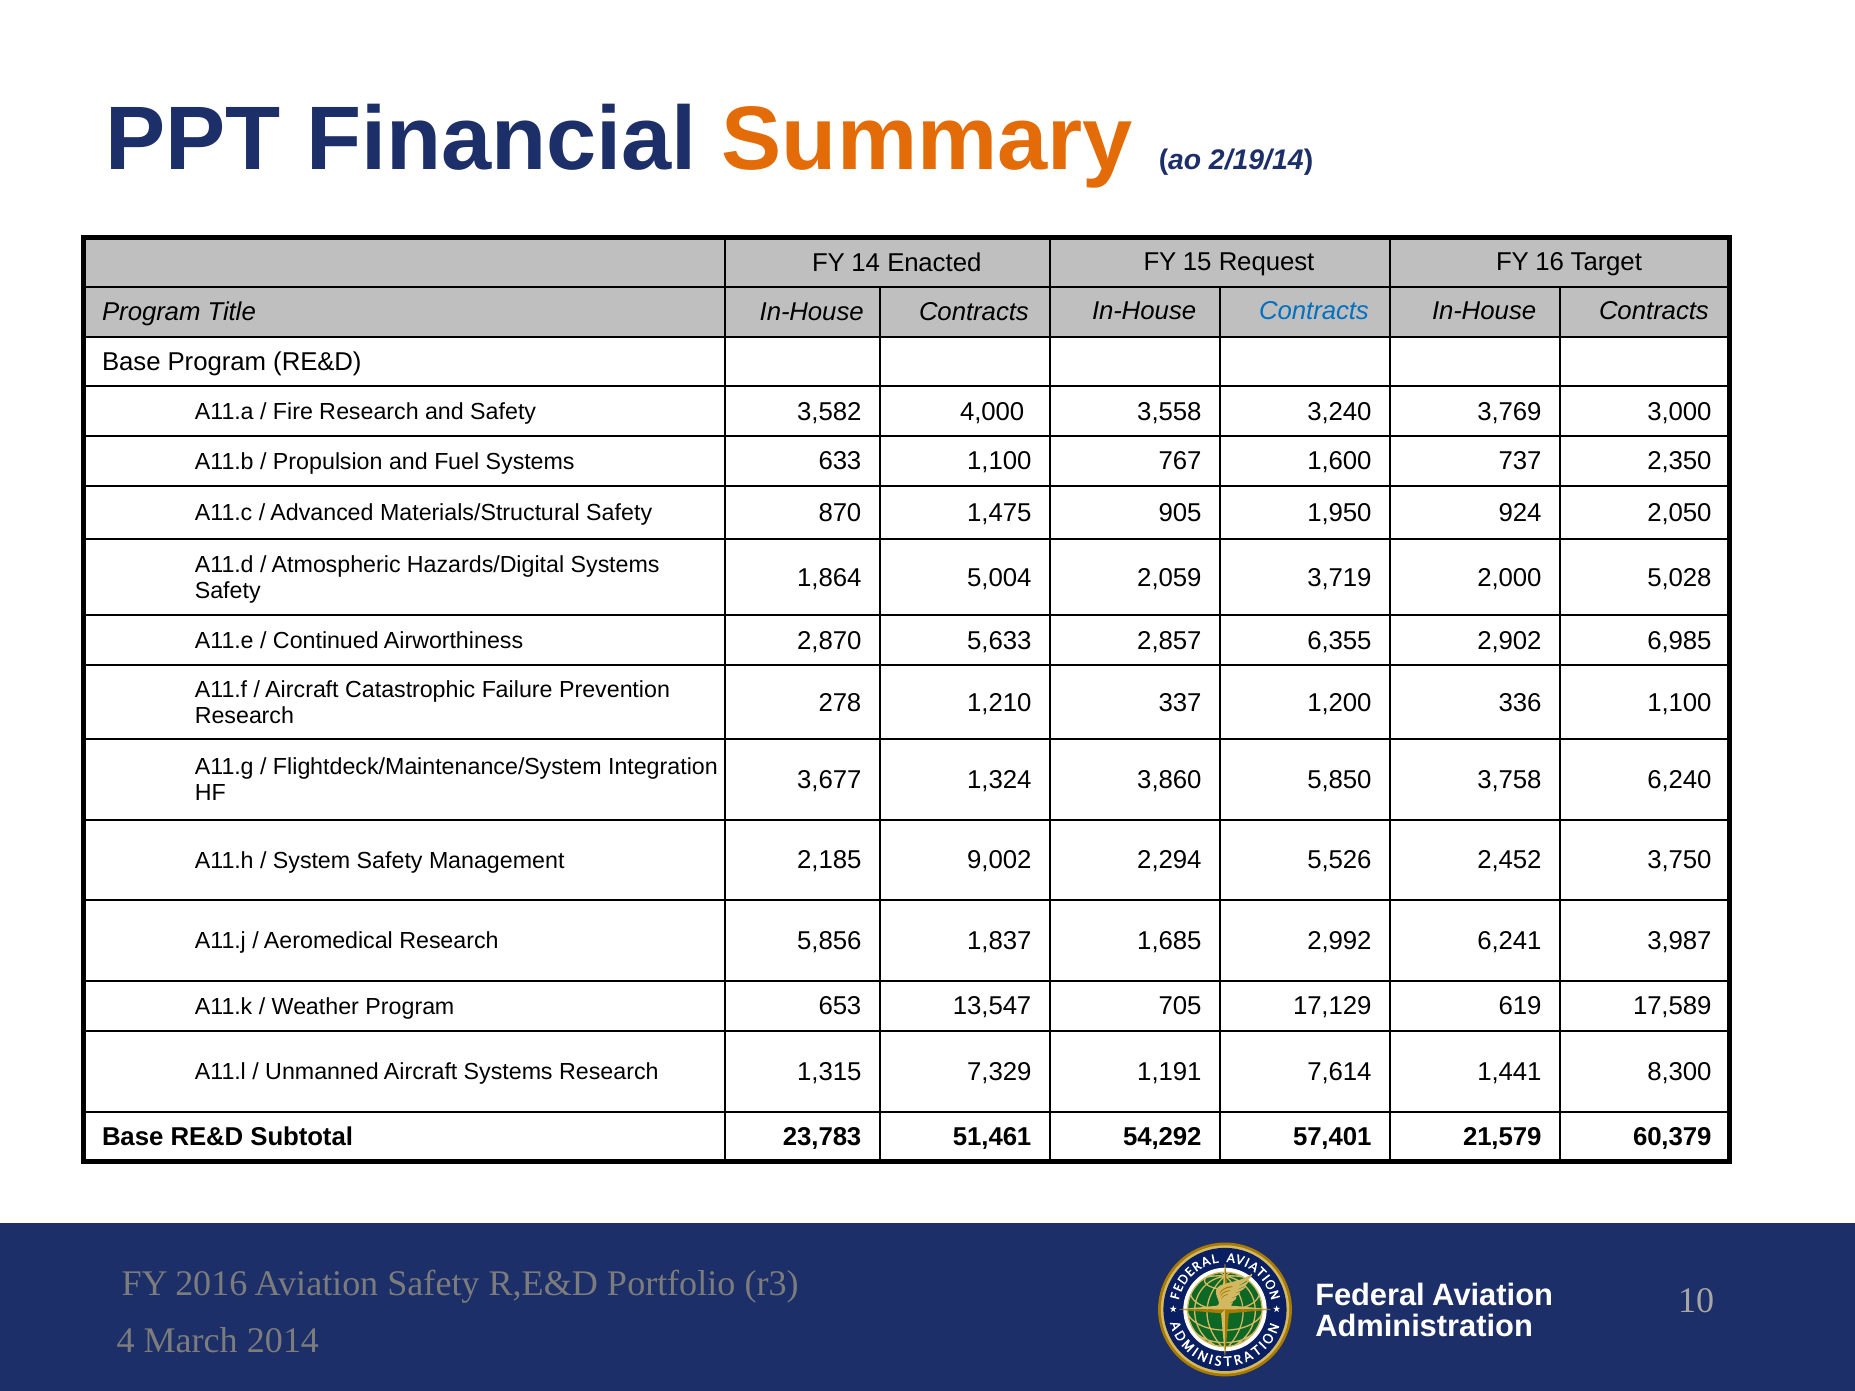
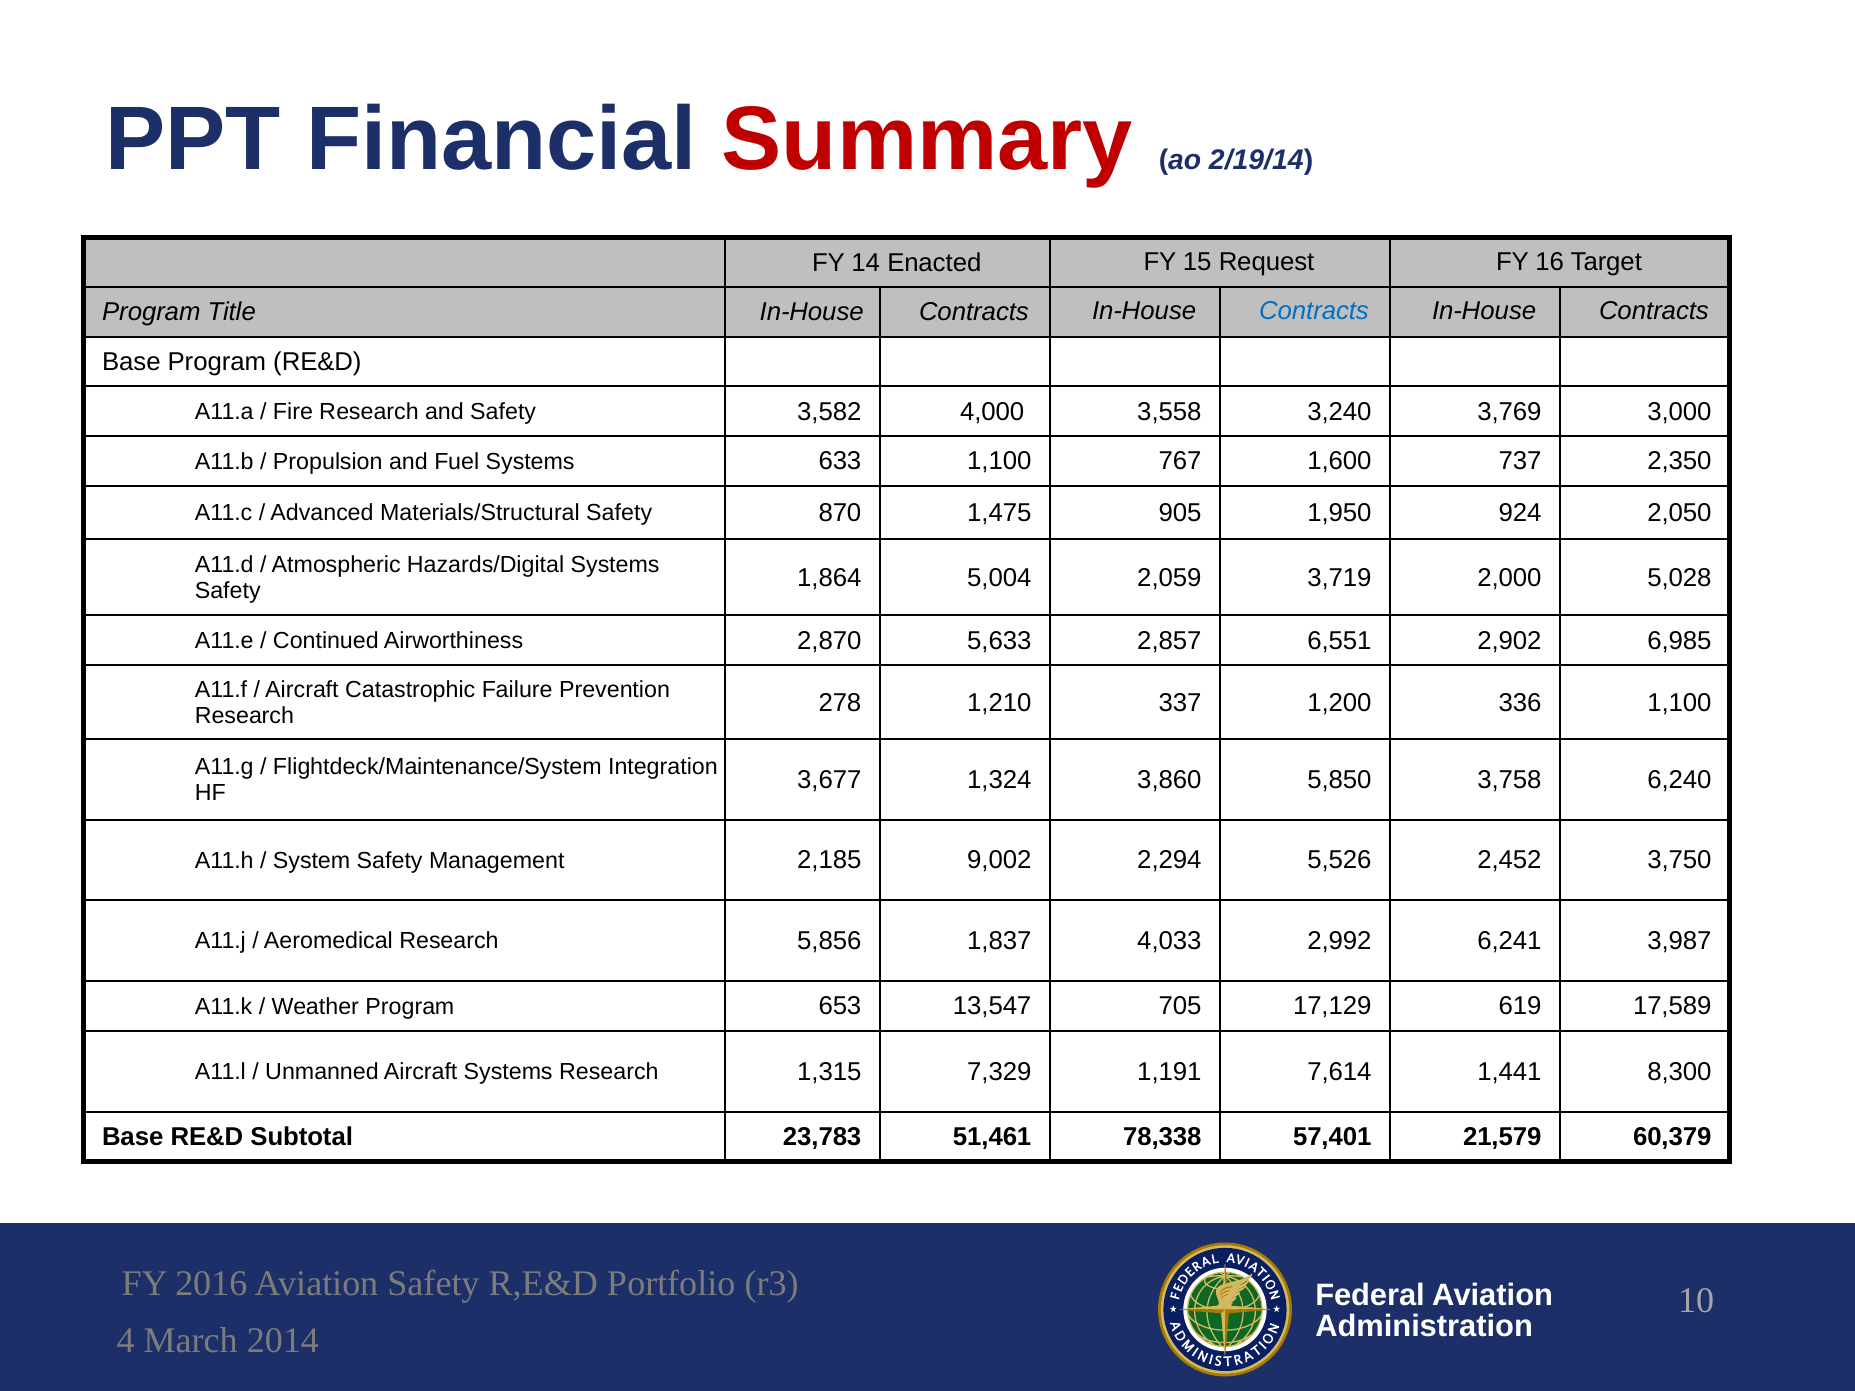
Summary colour: orange -> red (927, 140)
6,355: 6,355 -> 6,551 (1339, 641)
1,685: 1,685 -> 4,033 (1169, 941)
54,292: 54,292 -> 78,338 (1162, 1137)
